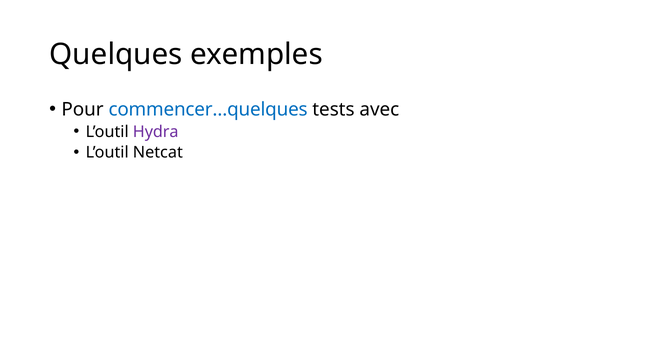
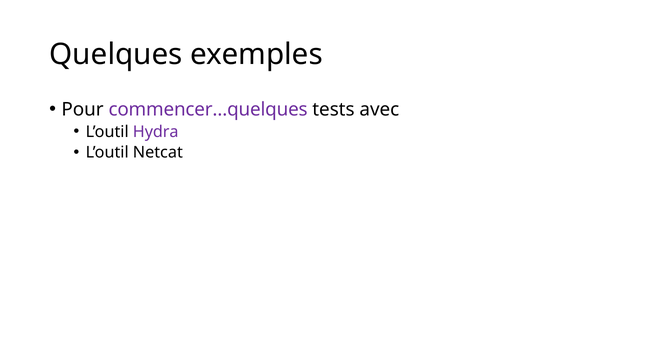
commencer…quelques colour: blue -> purple (208, 109)
